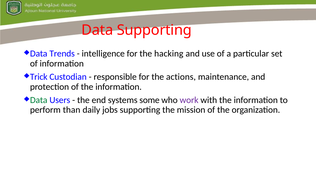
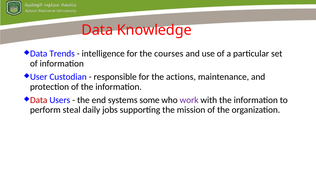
Data Supporting: Supporting -> Knowledge (154, 30)
hacking: hacking -> courses (169, 53)
Trick: Trick -> User (39, 77)
Data colour: green -> red (39, 100)
than: than -> steal (72, 110)
